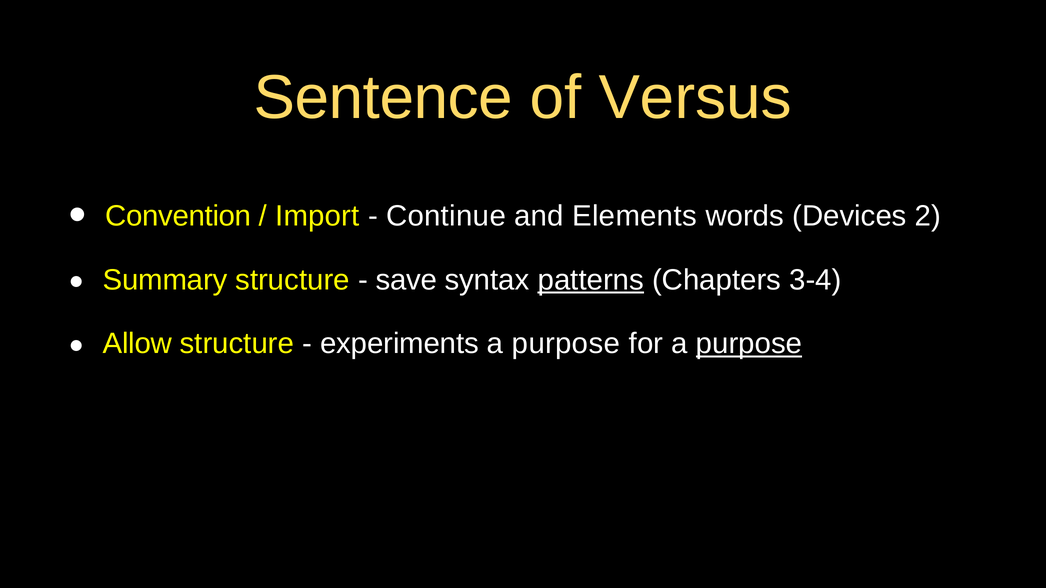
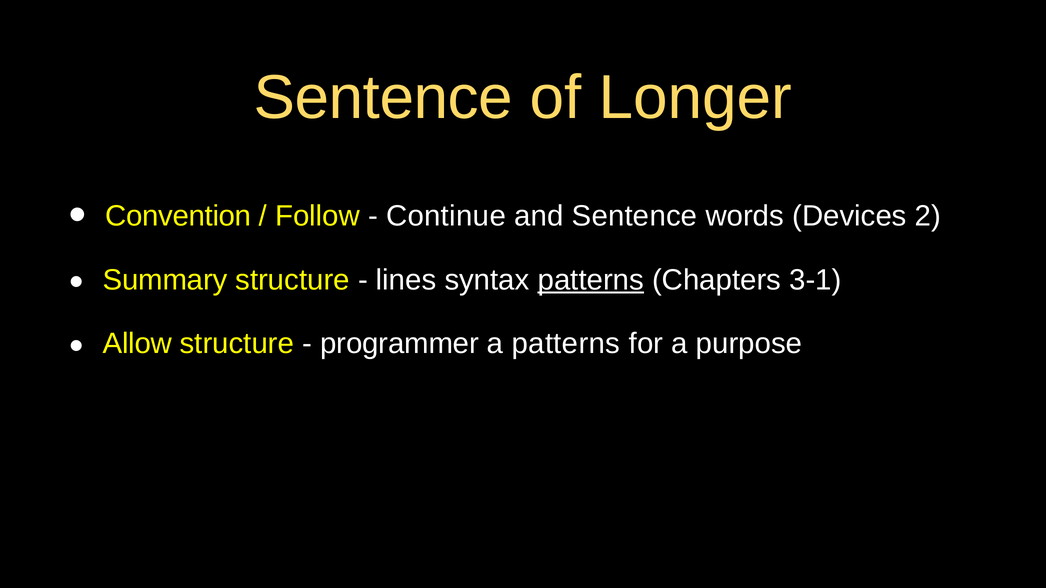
Versus: Versus -> Longer (695, 98)
Import: Import -> Follow (318, 216)
and Elements: Elements -> Sentence (635, 216)
save: save -> lines (406, 280)
3-4: 3-4 -> 3-1 (815, 280)
experiments: experiments -> programmer (400, 344)
purpose: purpose -> patterns (566, 344)
purpose underline: present -> none (749, 344)
